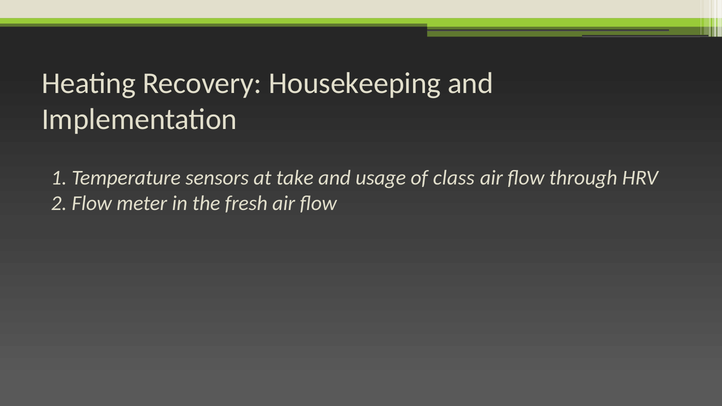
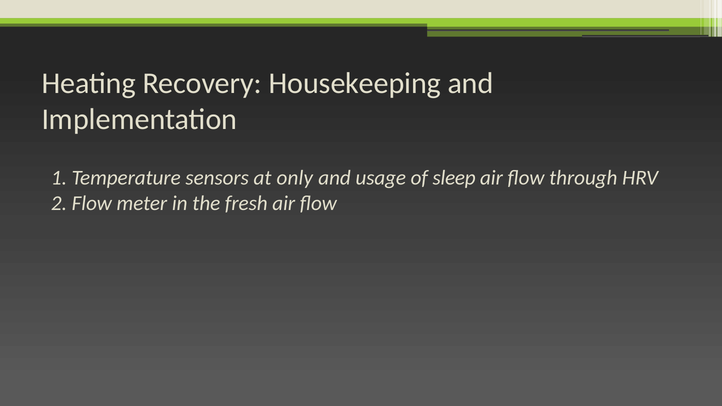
take: take -> only (295, 178)
class: class -> sleep (454, 178)
